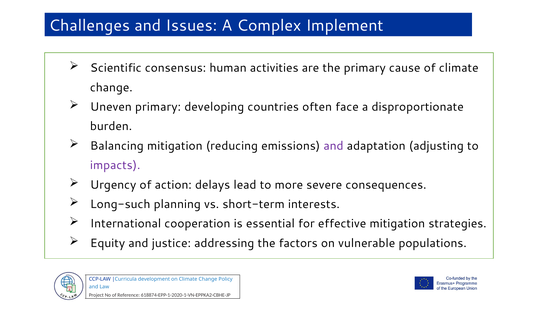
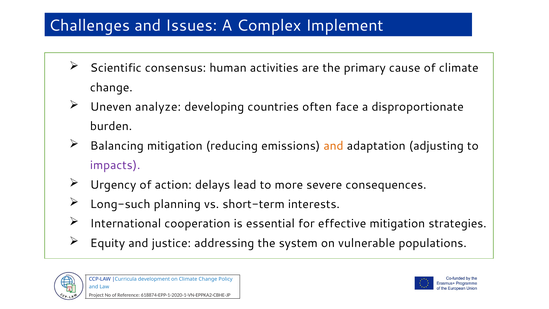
Uneven primary: primary -> analyze (158, 107)
and colour: purple -> orange (333, 146)
factors: factors -> system (298, 243)
